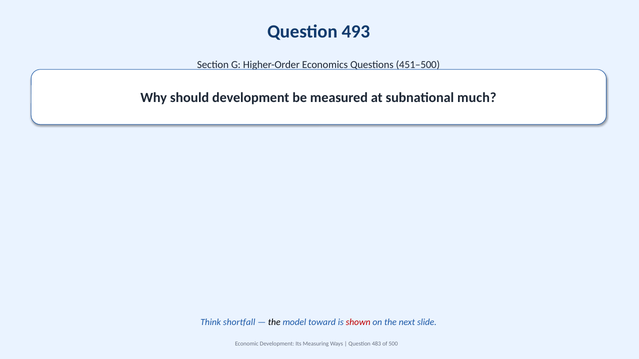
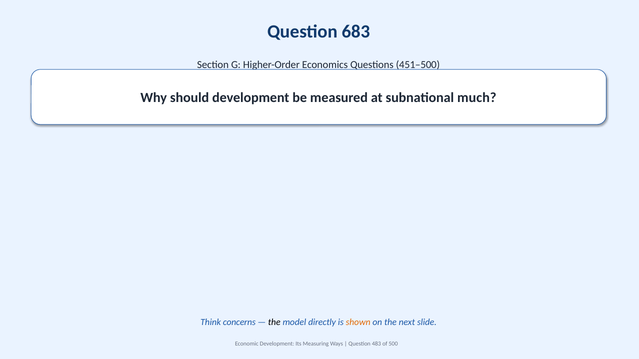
493: 493 -> 683 (356, 32)
shortfall: shortfall -> concerns (239, 323)
toward: toward -> directly (322, 323)
shown colour: red -> orange (358, 323)
